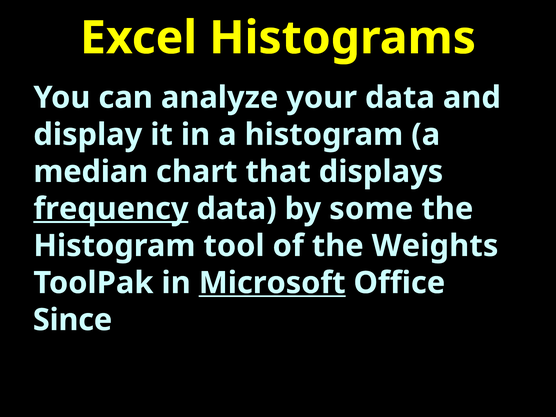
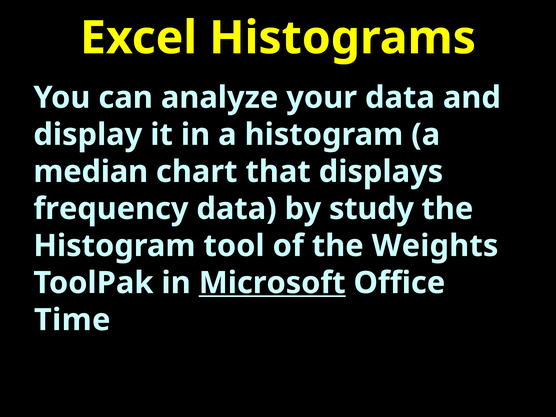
frequency underline: present -> none (111, 209)
some: some -> study (371, 209)
Since: Since -> Time (72, 320)
